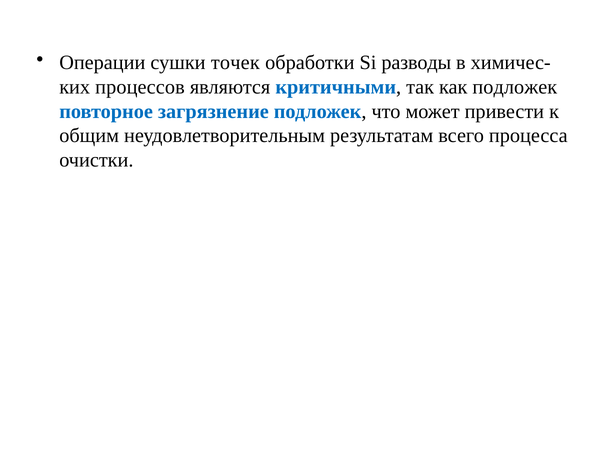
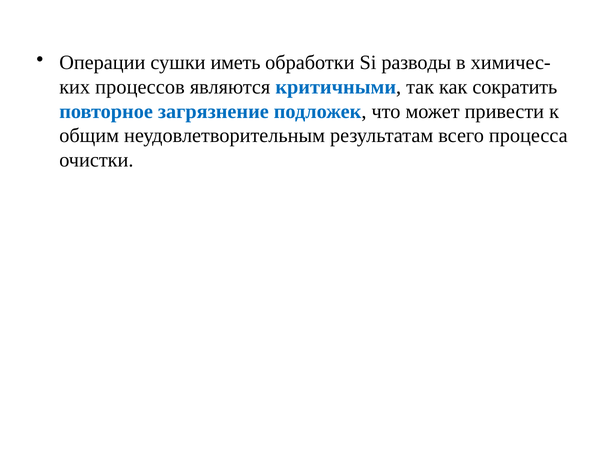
точек: точек -> иметь (236, 63)
как подложек: подложек -> сократить (515, 87)
